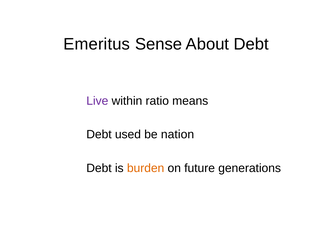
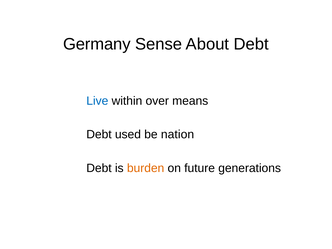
Emeritus: Emeritus -> Germany (97, 44)
Live colour: purple -> blue (97, 101)
ratio: ratio -> over (157, 101)
